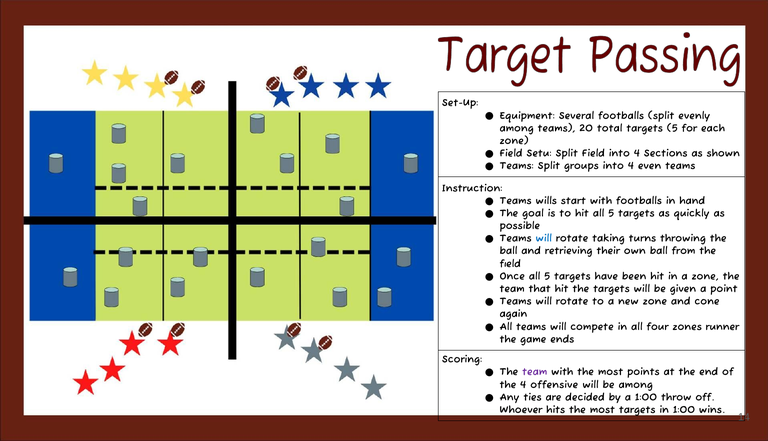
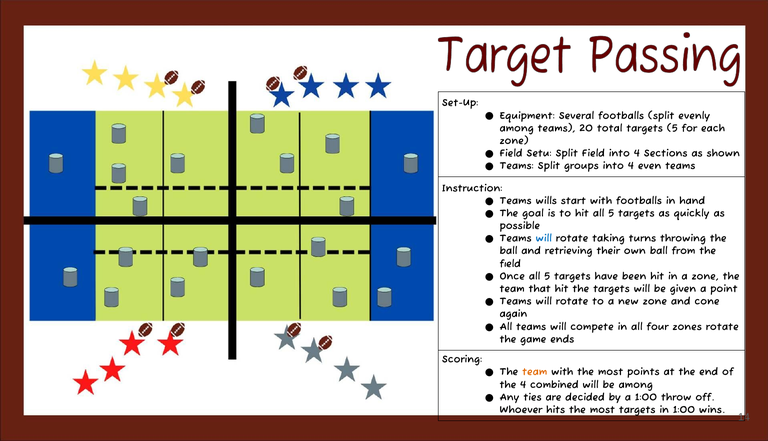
zones runner: runner -> rotate (722, 327)
team colour: purple -> orange (535, 373)
offensive: offensive -> combined (554, 385)
